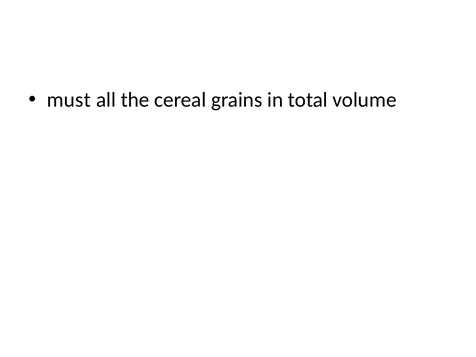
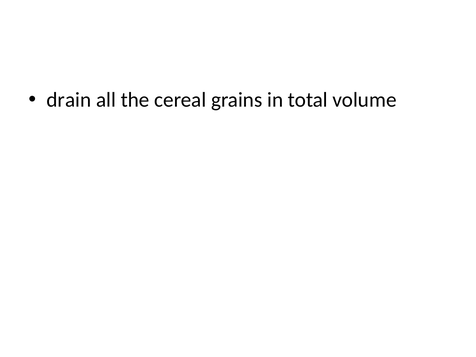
must: must -> drain (69, 100)
